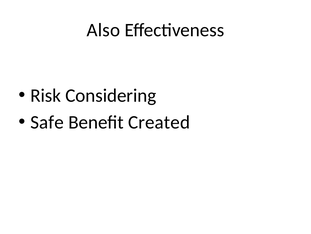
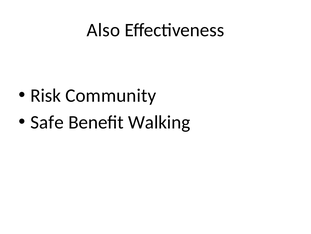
Considering: Considering -> Community (111, 95)
Created: Created -> Walking (159, 122)
